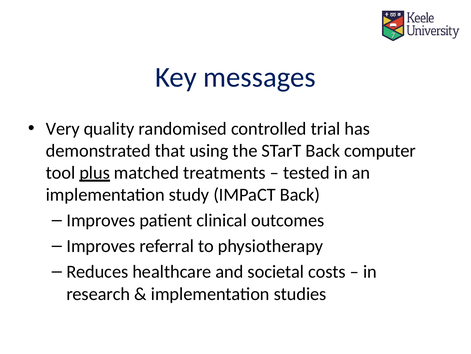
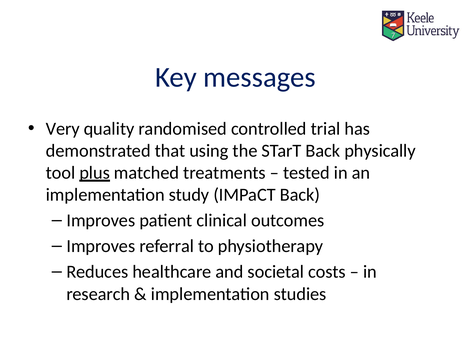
computer: computer -> physically (380, 150)
